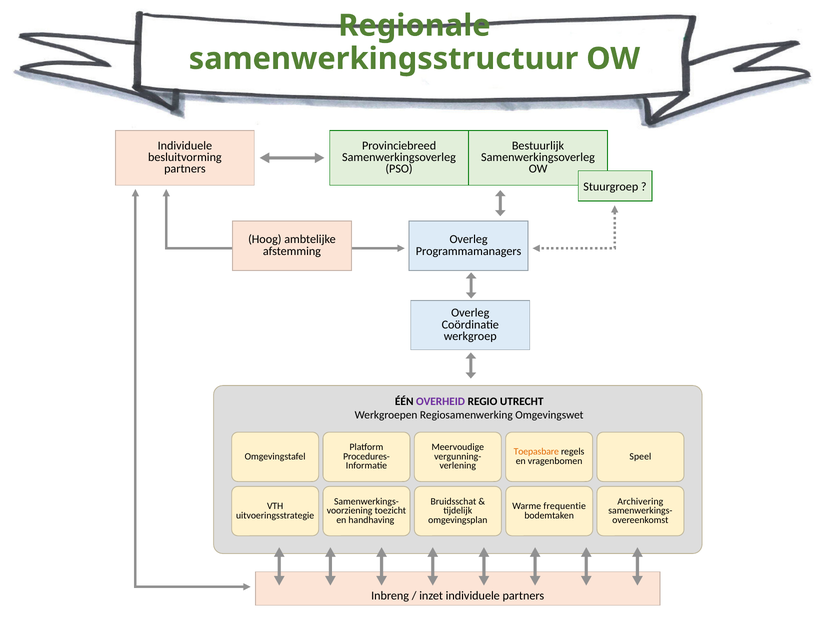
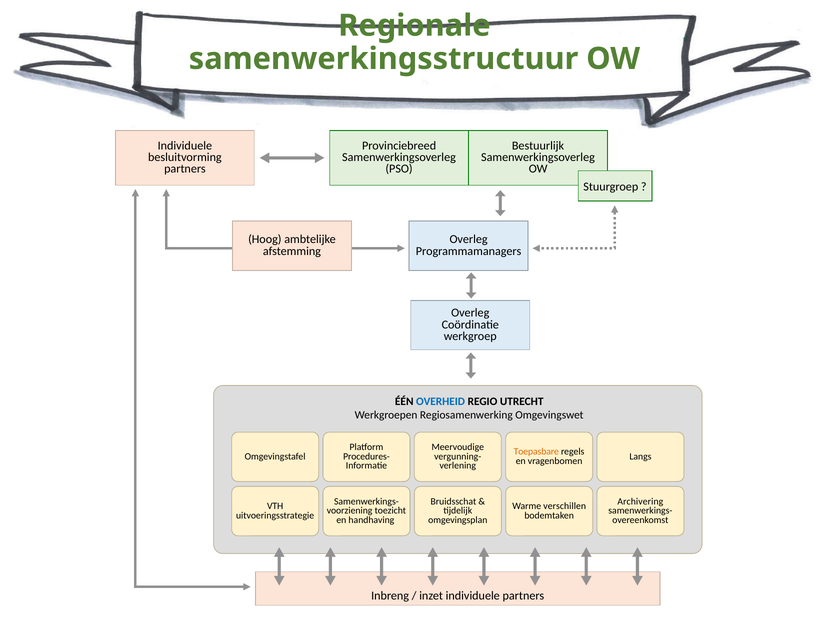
OVERHEID colour: purple -> blue (441, 402)
Speel: Speel -> Langs (640, 457)
frequentie: frequentie -> verschillen (565, 507)
